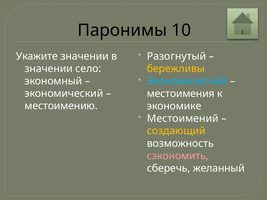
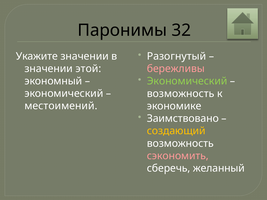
10: 10 -> 32 (181, 30)
село: село -> этой (88, 69)
бережливы colour: yellow -> pink (176, 69)
Экономический colour: light blue -> light green (187, 81)
местоимения: местоимения -> возможность (181, 94)
местоимению: местоимению -> местоимений (61, 106)
Местоимений: Местоимений -> Заимствовано (183, 119)
